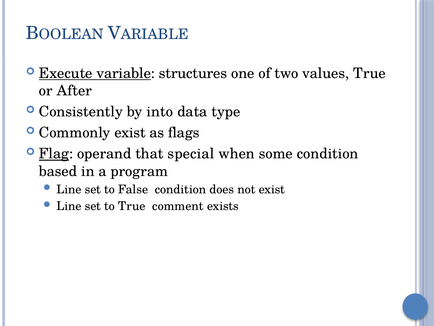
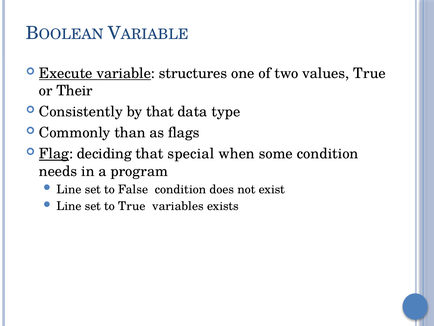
After: After -> Their (75, 91)
by into: into -> that (160, 112)
Commonly exist: exist -> than (130, 133)
operand: operand -> deciding (104, 154)
based: based -> needs (58, 171)
comment: comment -> variables (178, 206)
